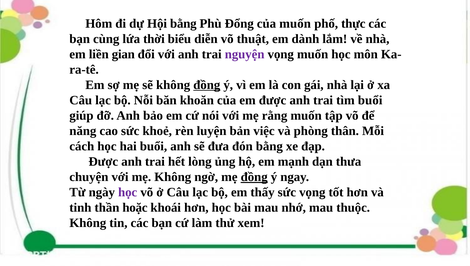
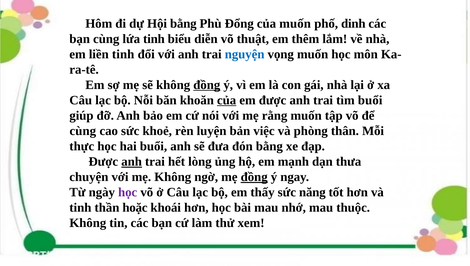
thực: thực -> dinh (353, 23)
lứa thời: thời -> tinh (154, 39)
dành: dành -> thêm (305, 39)
liền gian: gian -> tinh (123, 54)
nguyện colour: purple -> blue (245, 54)
của underline: none -> present (227, 100)
năng: năng -> cùng (83, 131)
cách: cách -> thực (82, 146)
anh underline: none -> present (132, 161)
sức vọng: vọng -> năng (312, 192)
